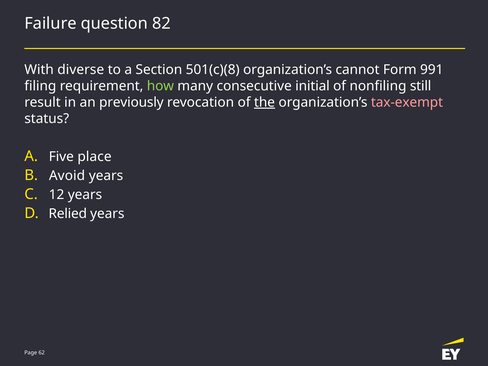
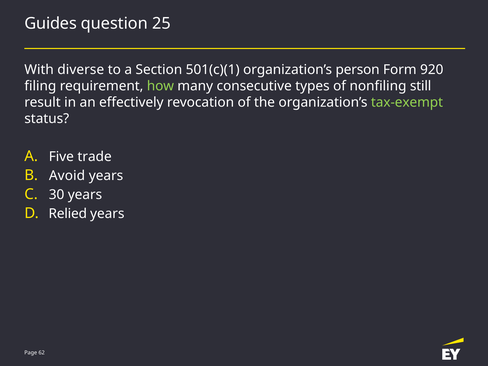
Failure: Failure -> Guides (51, 24)
82: 82 -> 25 (161, 24)
501(c)(8: 501(c)(8 -> 501(c)(1 (213, 70)
cannot: cannot -> person (358, 70)
991: 991 -> 920 (432, 70)
initial: initial -> types (312, 86)
previously: previously -> effectively (131, 102)
the underline: present -> none (264, 102)
tax-exempt colour: pink -> light green (407, 102)
place: place -> trade (95, 157)
12: 12 -> 30 (57, 195)
